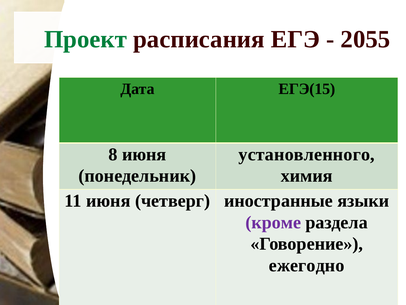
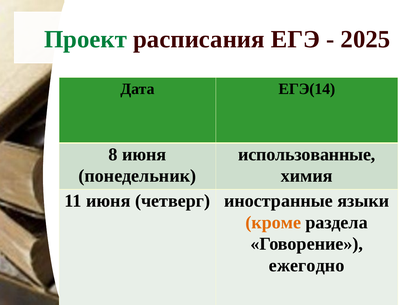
2055: 2055 -> 2025 (365, 39)
ЕГЭ(15: ЕГЭ(15 -> ЕГЭ(14 (307, 89)
установленного: установленного -> использованные (307, 154)
кроме colour: purple -> orange (273, 222)
